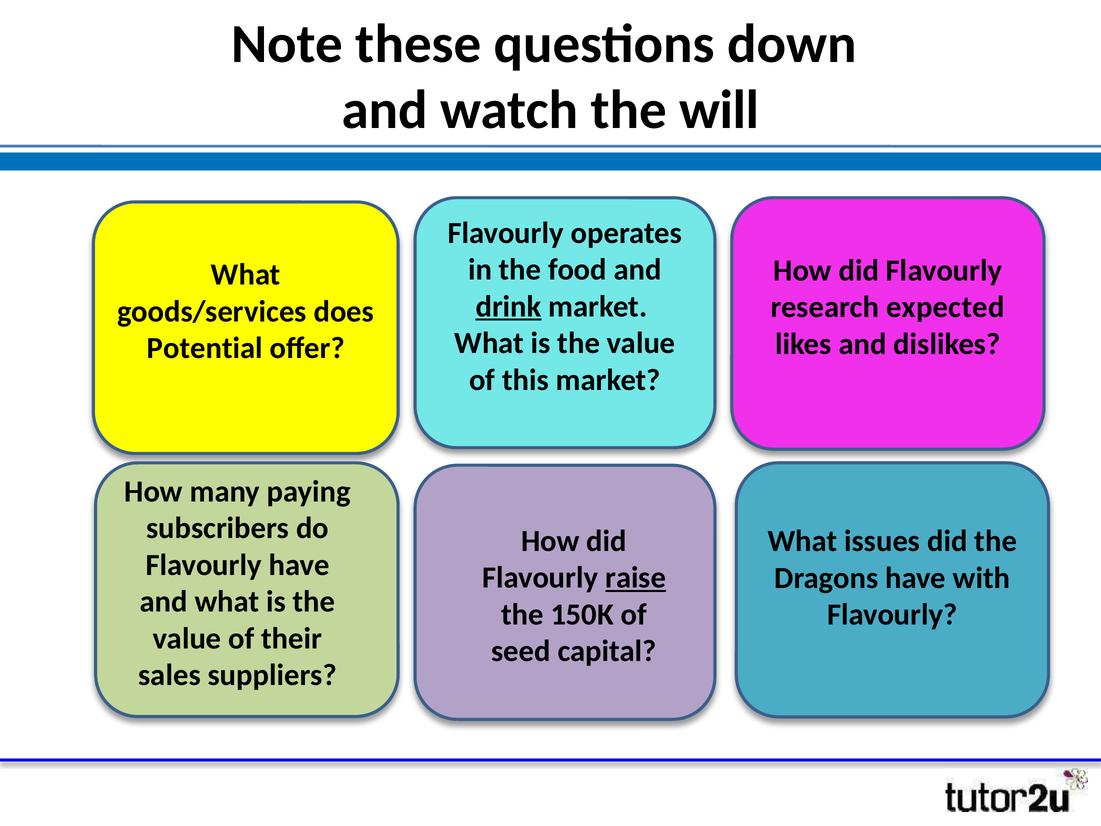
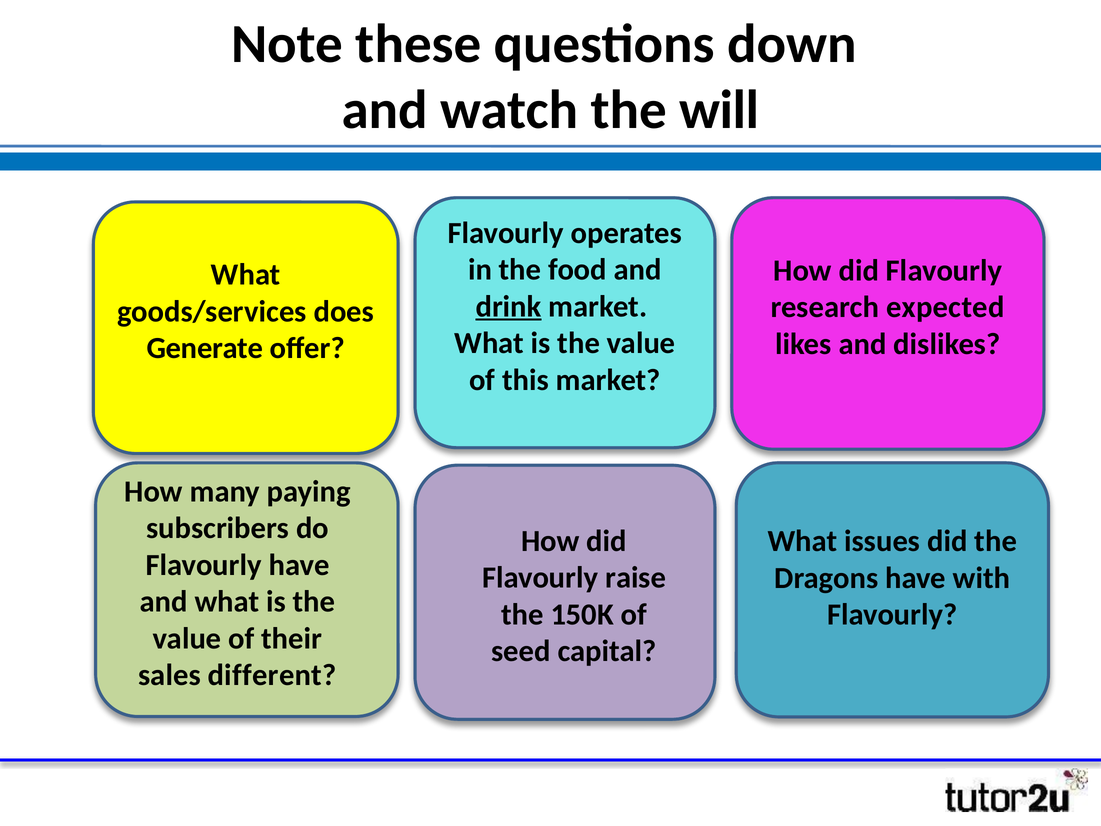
Potential: Potential -> Generate (205, 348)
raise underline: present -> none (636, 578)
suppliers: suppliers -> different (272, 675)
